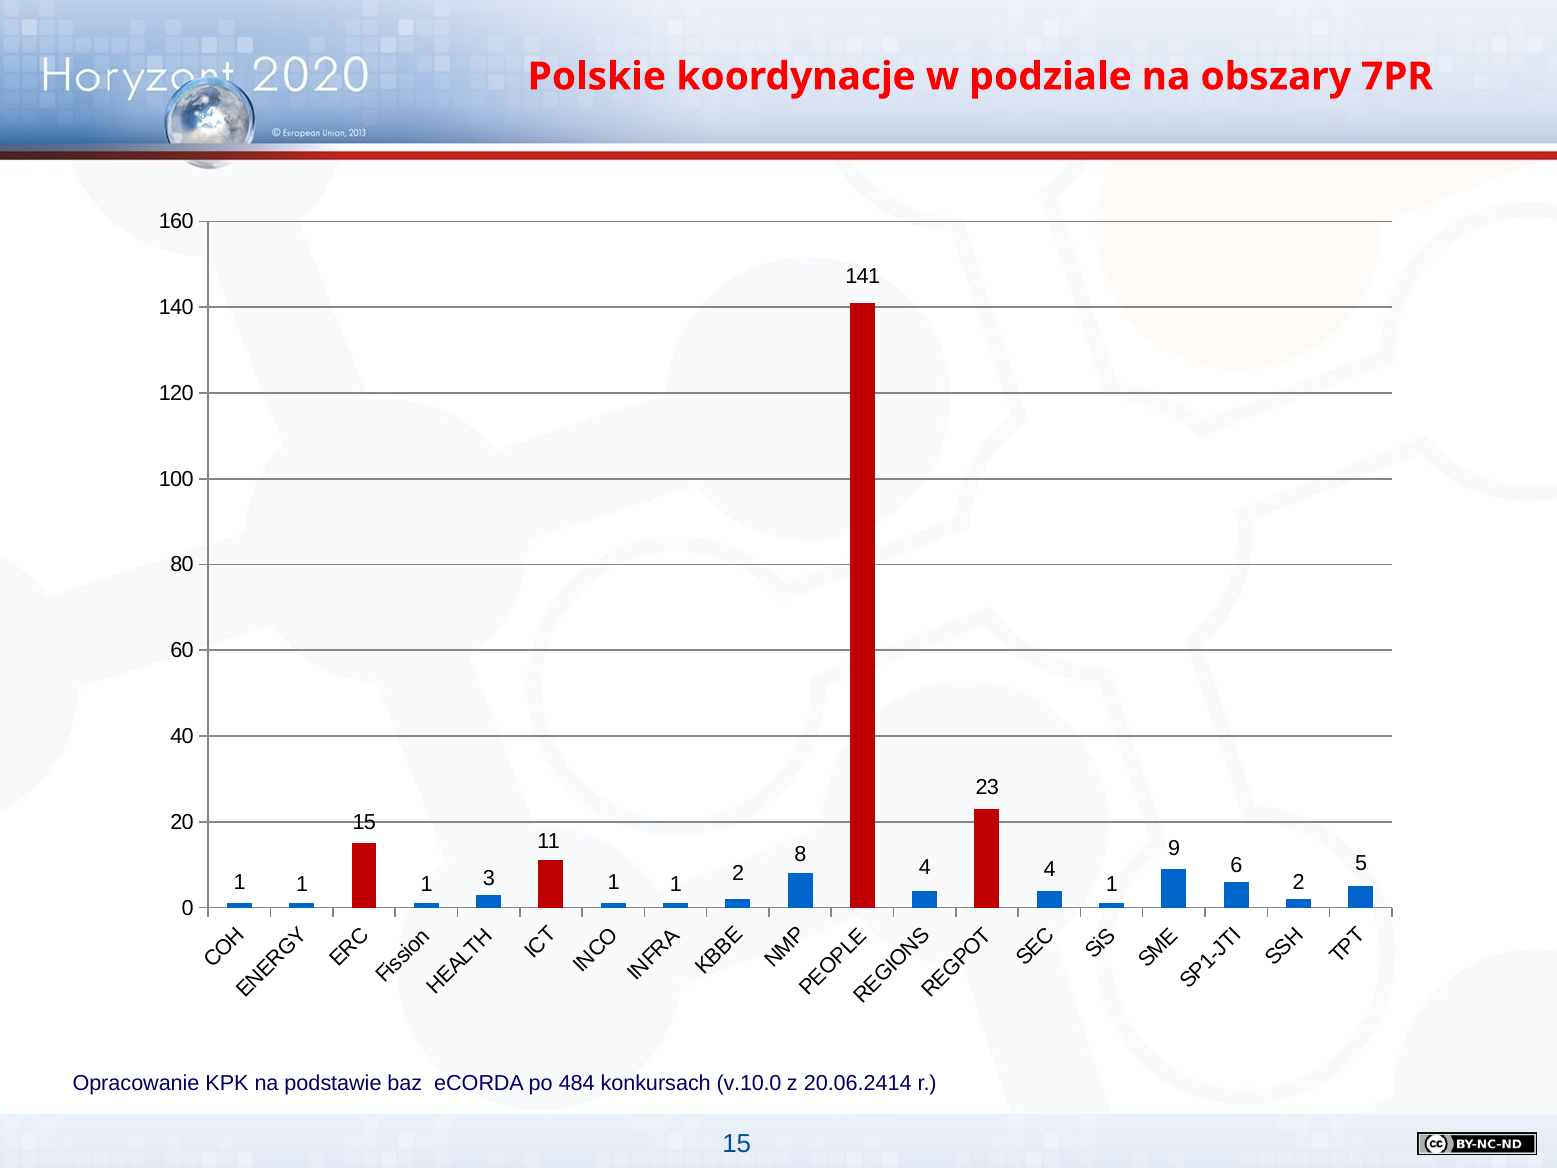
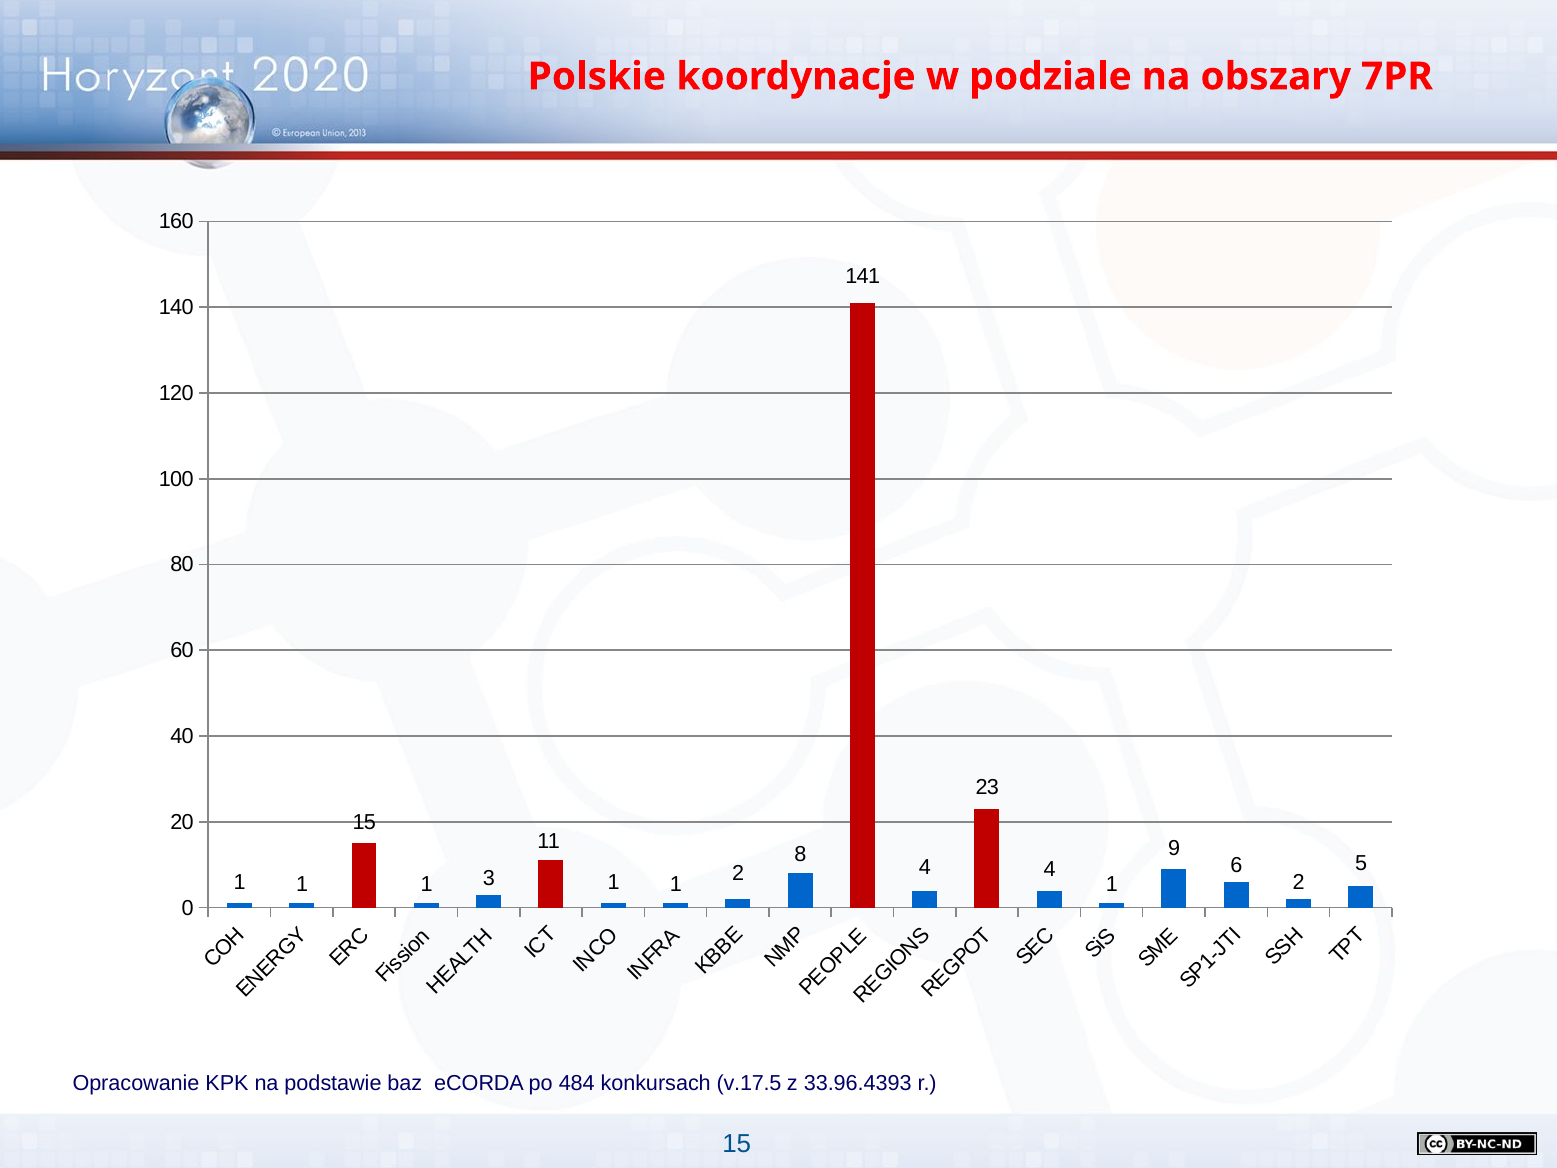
v.10.0: v.10.0 -> v.17.5 (749, 1083)
20.06.2414: 20.06.2414 -> 33.96.4393 (858, 1083)
